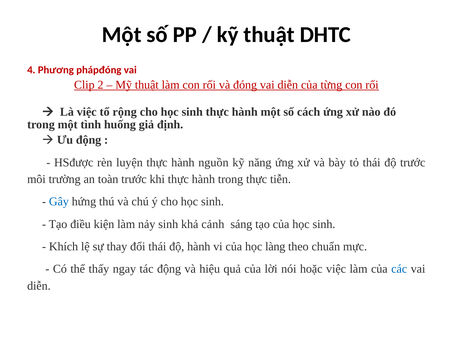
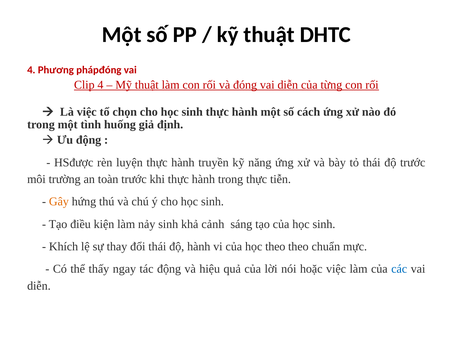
Clip 2: 2 -> 4 (100, 85)
rộng: rộng -> chọn (125, 112)
nguồn: nguồn -> truyền (214, 162)
Gây colour: blue -> orange (59, 202)
học làng: làng -> theo (275, 246)
